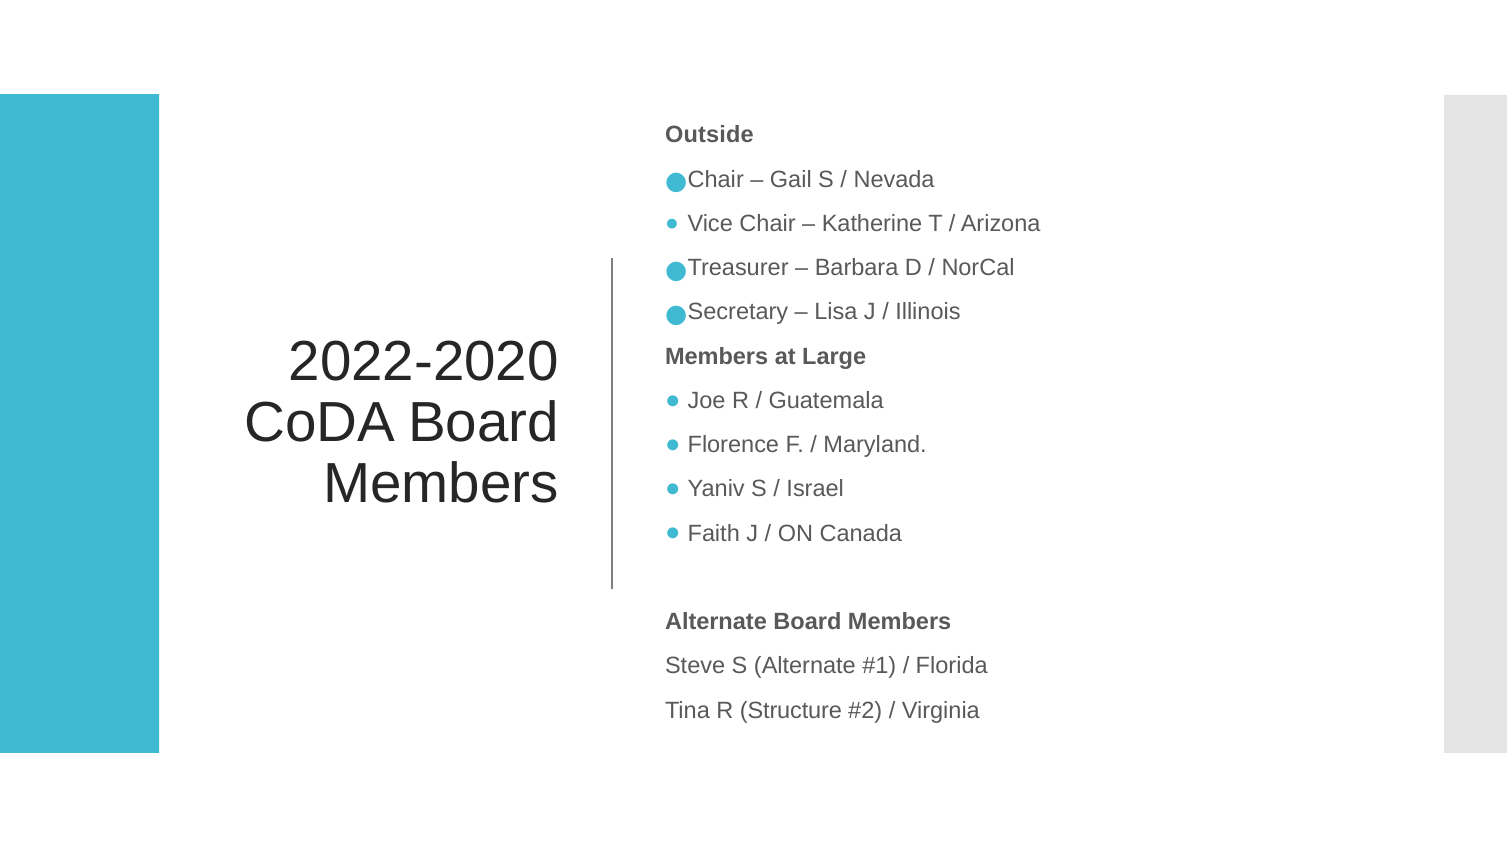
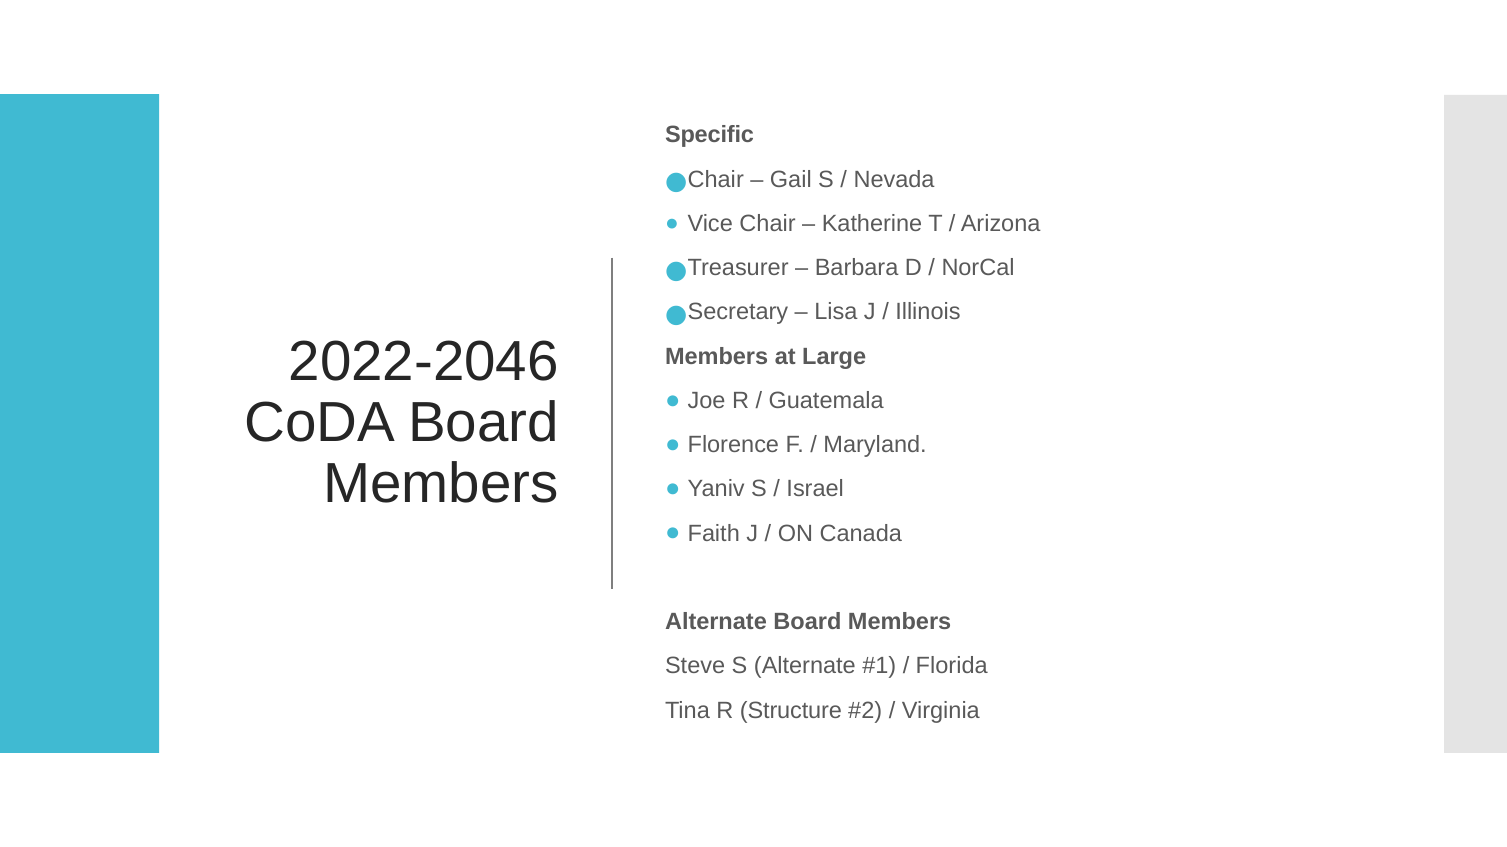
Outside: Outside -> Specific (710, 135)
2022-2020: 2022-2020 -> 2022-2046 (424, 362)
